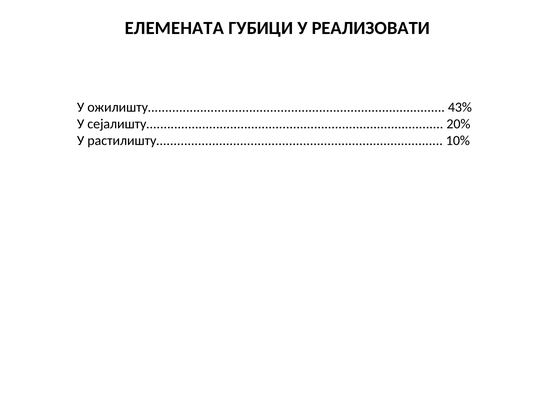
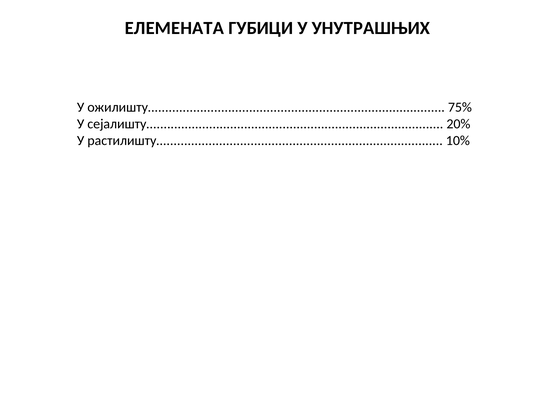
РЕАЛИЗОВАТИ: РЕАЛИЗОВАТИ -> УНУТРАШЊИХ (371, 28)
43%: 43% -> 75% (460, 107)
